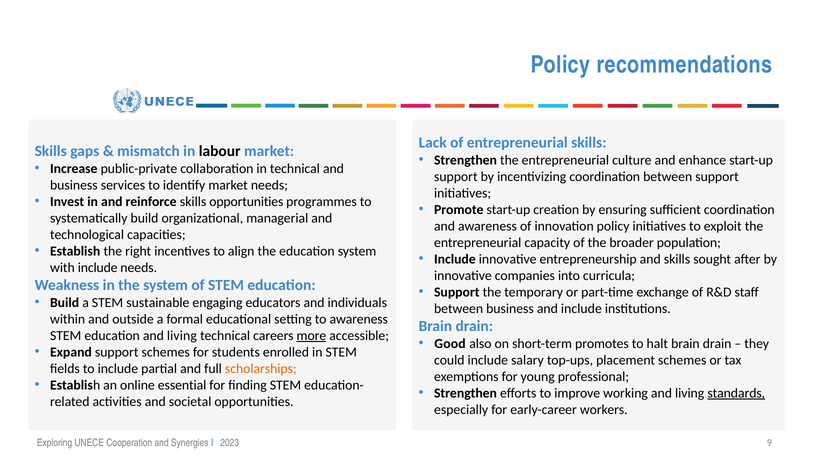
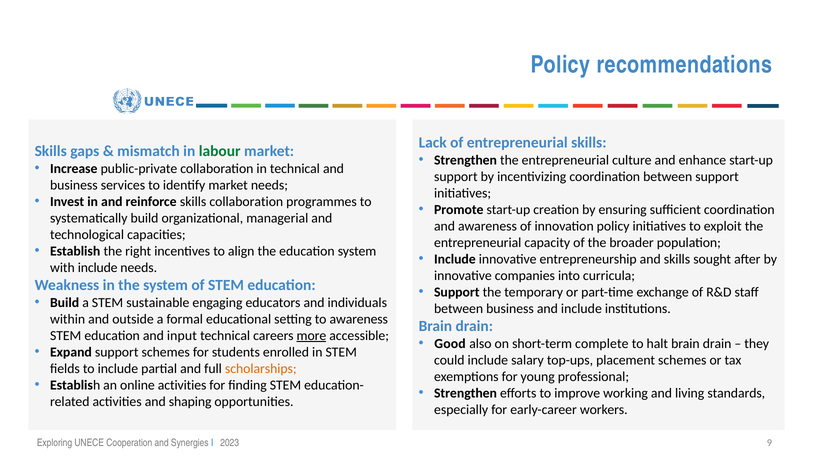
labour colour: black -> green (220, 151)
skills opportunities: opportunities -> collaboration (246, 202)
education and living: living -> input (182, 336)
promotes: promotes -> complete (602, 344)
online essential: essential -> activities (182, 385)
standards underline: present -> none (736, 393)
societal: societal -> shaping (190, 402)
